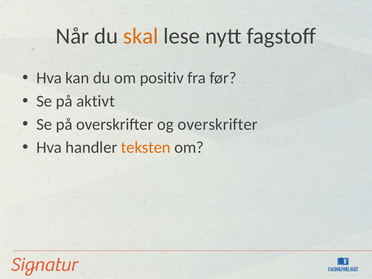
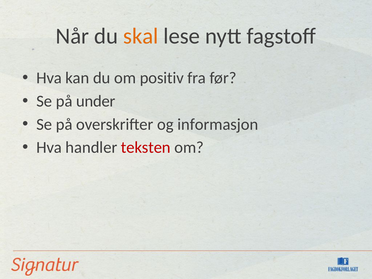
aktivt: aktivt -> under (96, 101)
og overskrifter: overskrifter -> informasjon (218, 124)
teksten colour: orange -> red (146, 148)
